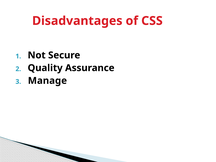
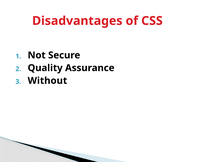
Manage: Manage -> Without (47, 81)
